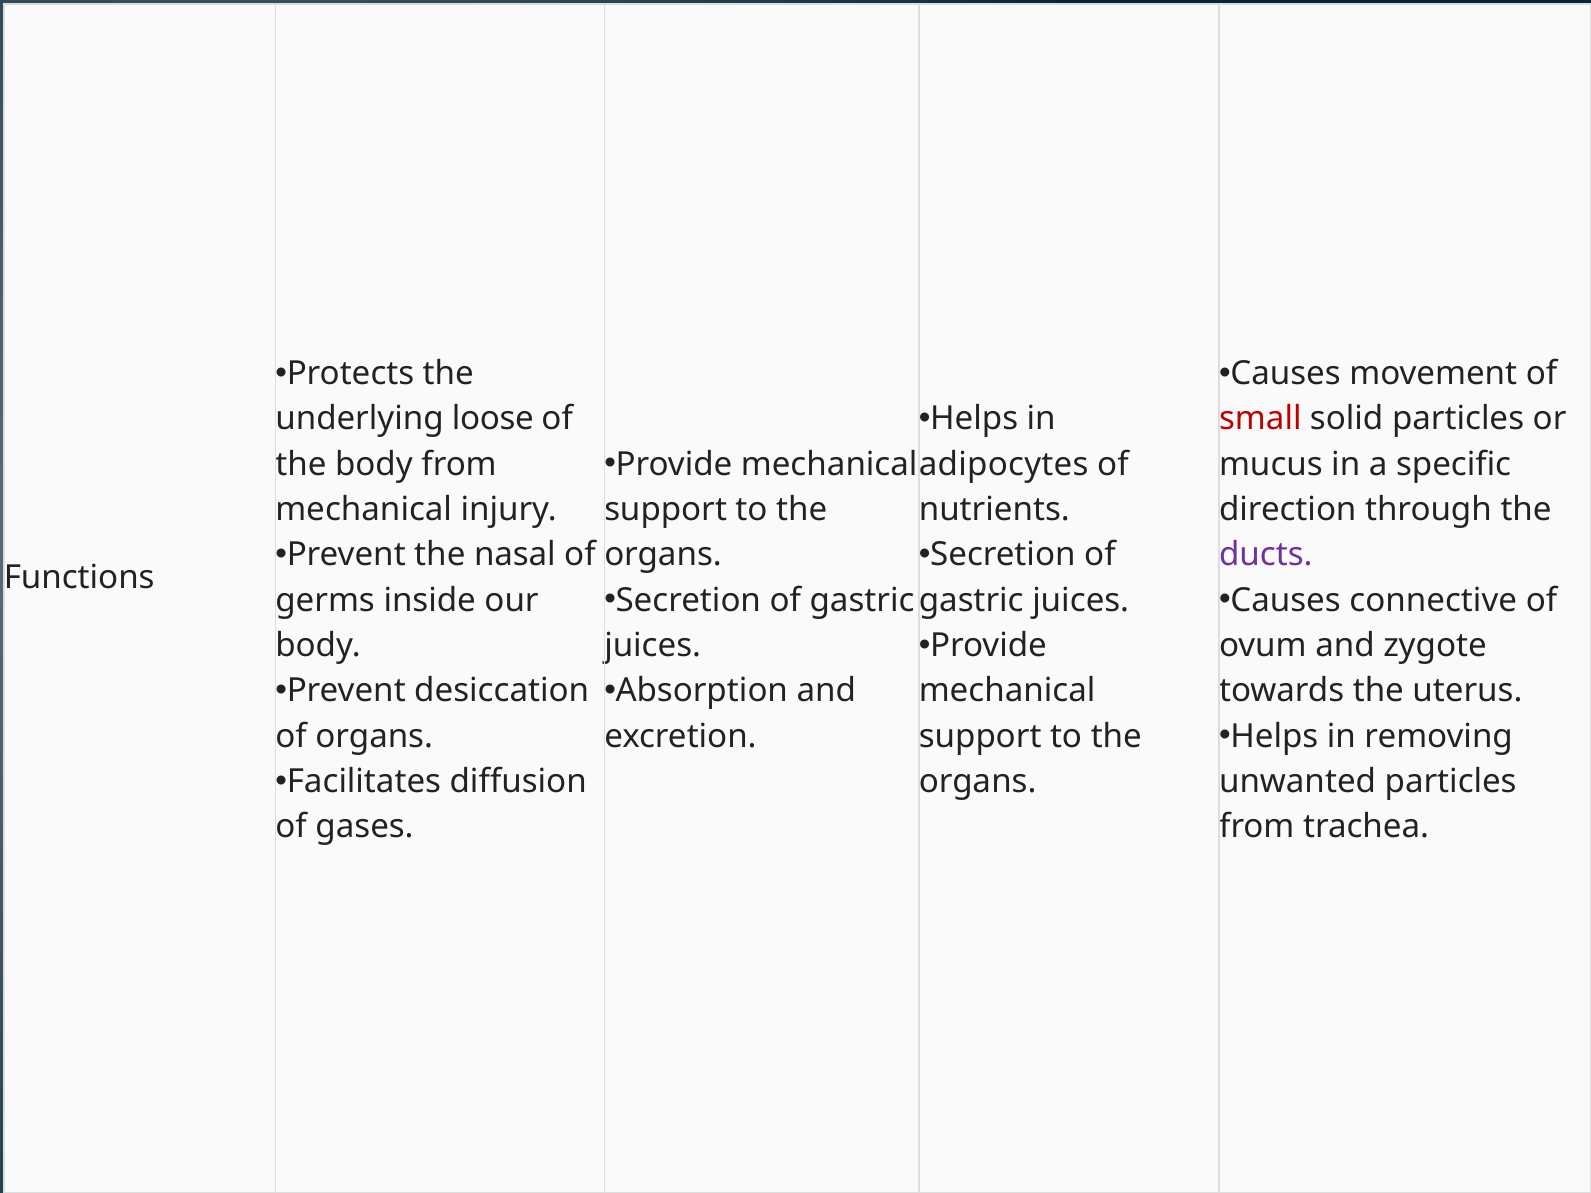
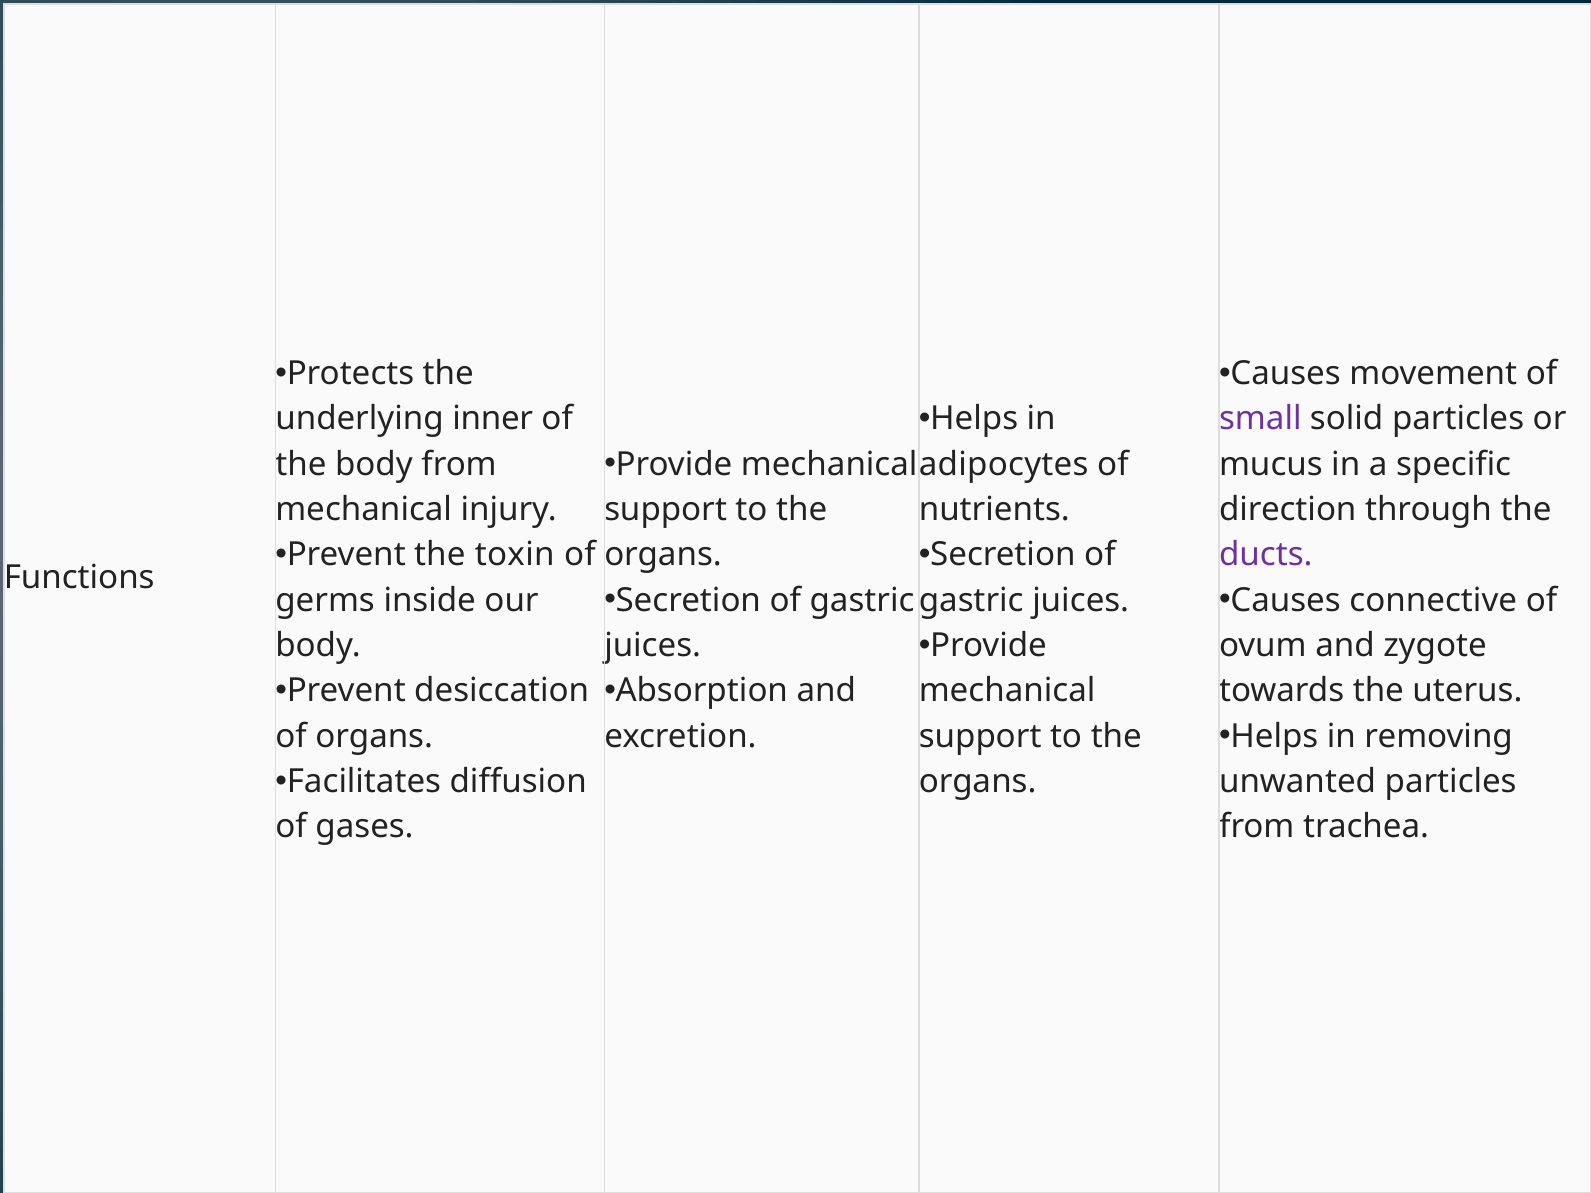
loose: loose -> inner (493, 419)
small colour: red -> purple (1260, 419)
nasal: nasal -> toxin (515, 555)
